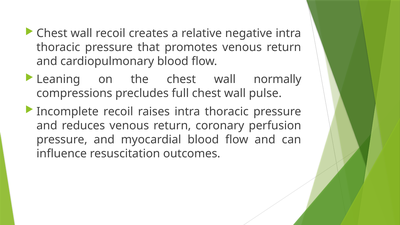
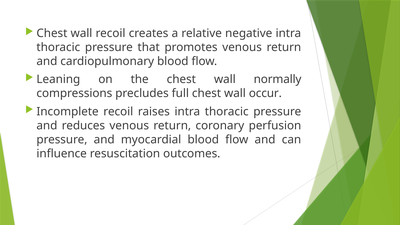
pulse: pulse -> occur (265, 93)
